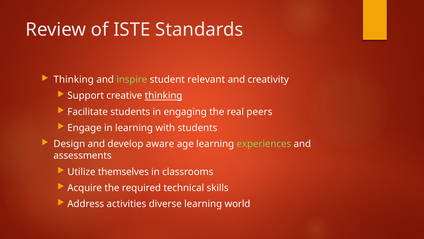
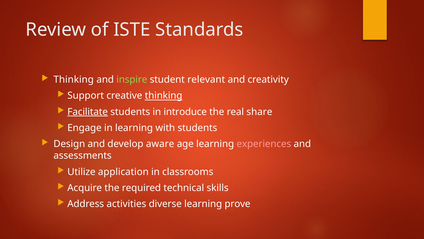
Facilitate underline: none -> present (88, 112)
engaging: engaging -> introduce (185, 112)
peers: peers -> share (259, 112)
experiences colour: light green -> pink (264, 144)
themselves: themselves -> application (123, 172)
world: world -> prove (237, 204)
